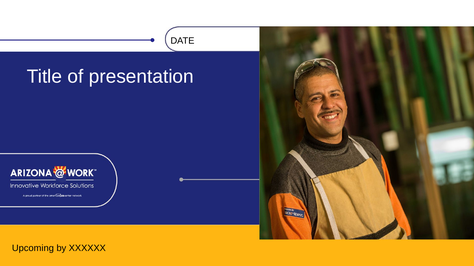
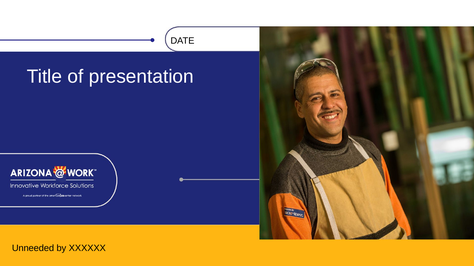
Upcoming: Upcoming -> Unneeded (33, 249)
